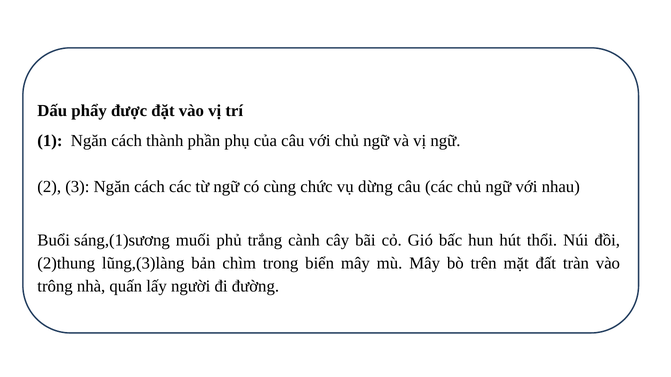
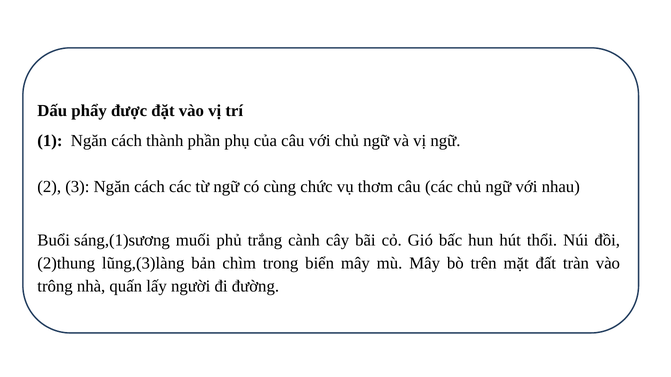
dừng: dừng -> thơm (375, 187)
